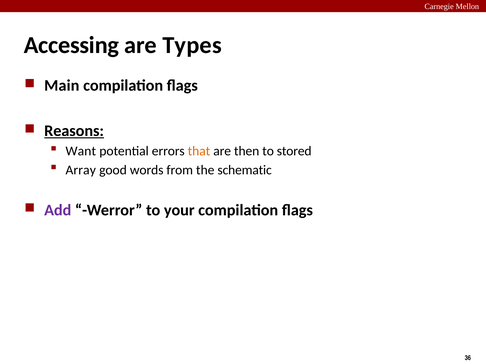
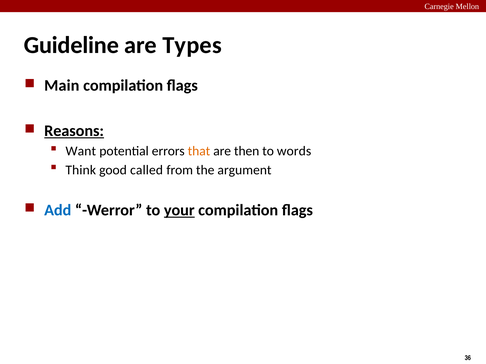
Accessing: Accessing -> Guideline (71, 45)
stored: stored -> words (294, 151)
Array: Array -> Think (81, 170)
words: words -> called (147, 170)
schematic: schematic -> argument (244, 170)
Add colour: purple -> blue (58, 210)
your underline: none -> present (179, 210)
